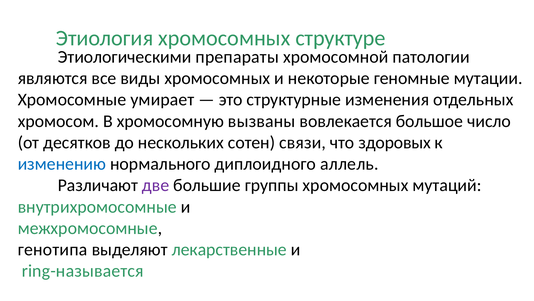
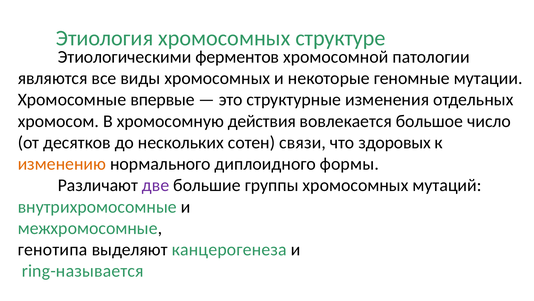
препараты: препараты -> ферментов (237, 57)
умирает: умирает -> впервые (163, 100)
вызваны: вызваны -> действия (262, 121)
изменению colour: blue -> orange (62, 164)
аллель: аллель -> формы (349, 164)
лекарственные: лекарственные -> канцерогенеза (229, 249)
